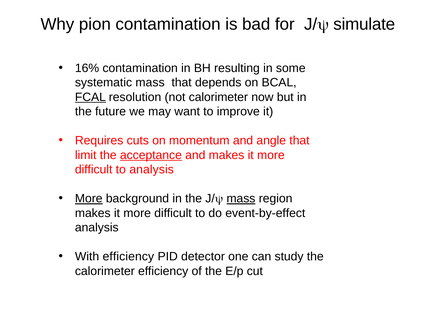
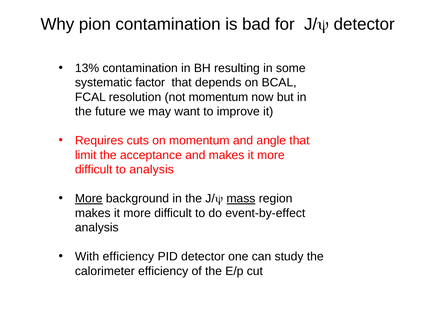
simulate: simulate -> detector (364, 24)
16%: 16% -> 13% (87, 68)
systematic mass: mass -> factor (150, 83)
FCAL underline: present -> none (90, 97)
not calorimeter: calorimeter -> momentum (218, 97)
acceptance underline: present -> none (151, 155)
